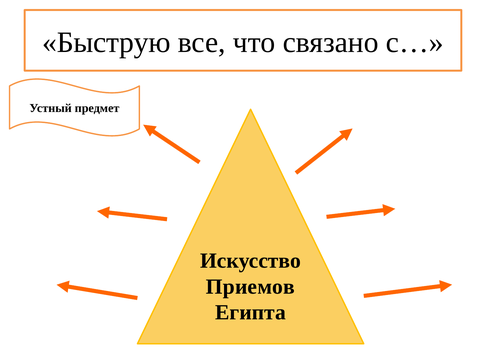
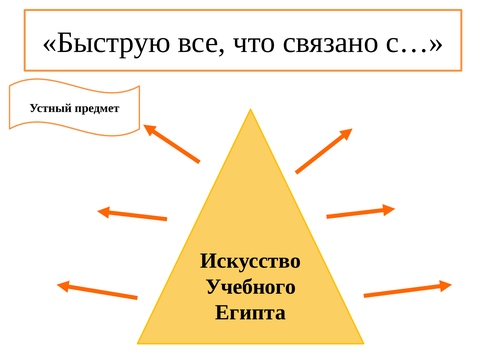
Приемов: Приемов -> Учебного (251, 286)
